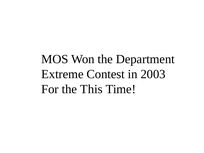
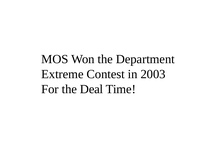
This: This -> Deal (92, 89)
